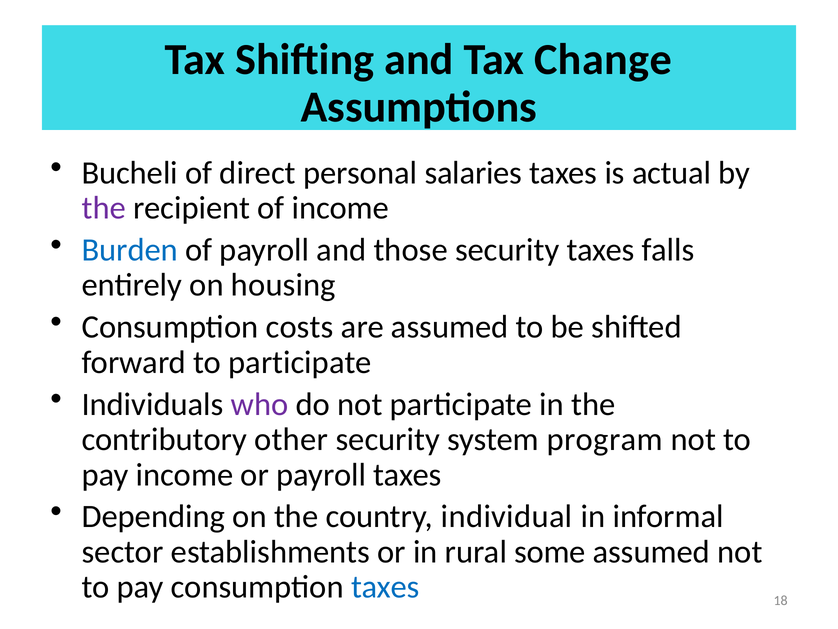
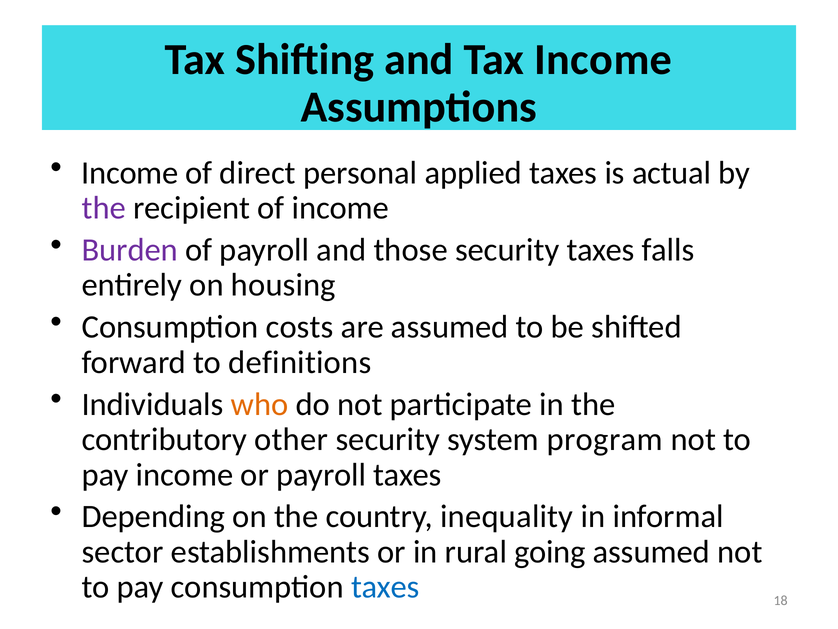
Tax Change: Change -> Income (603, 59)
Bucheli: Bucheli -> Income (130, 173)
salaries: salaries -> applied (473, 173)
Burden colour: blue -> purple (130, 250)
to participate: participate -> definitions (300, 362)
who colour: purple -> orange (260, 404)
individual: individual -> inequality (507, 516)
some: some -> going (550, 551)
